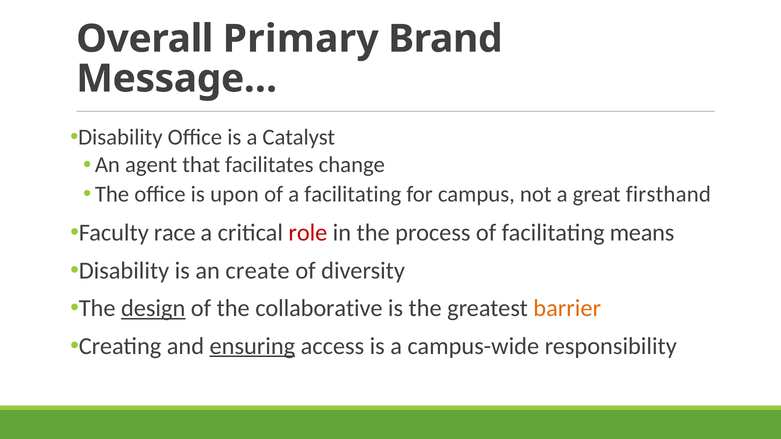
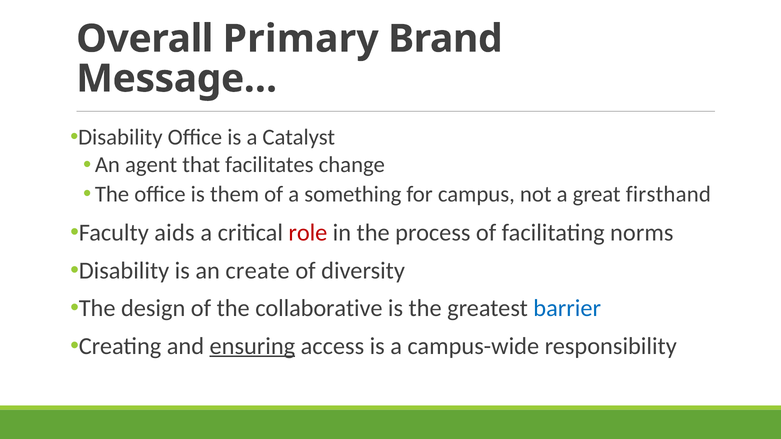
upon: upon -> them (235, 195)
a facilitating: facilitating -> something (353, 195)
race: race -> aids (174, 233)
means: means -> norms (642, 233)
design underline: present -> none (153, 308)
barrier colour: orange -> blue (567, 308)
